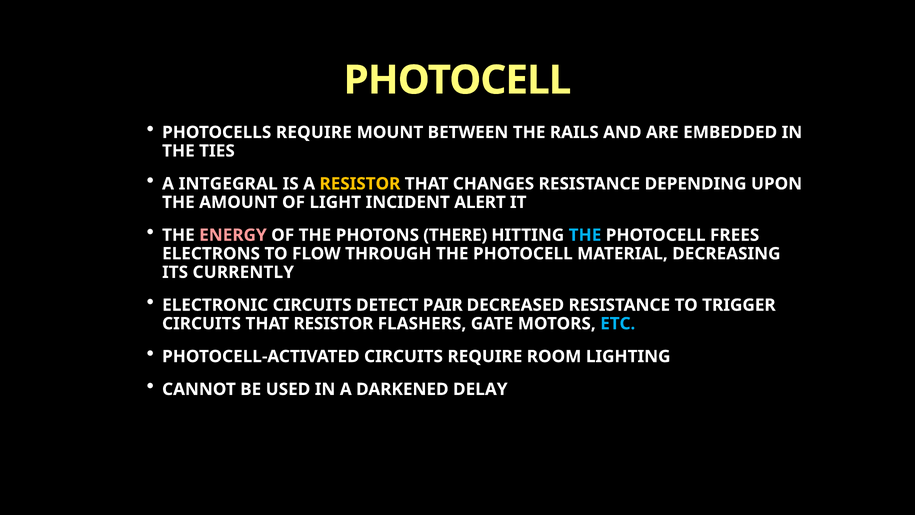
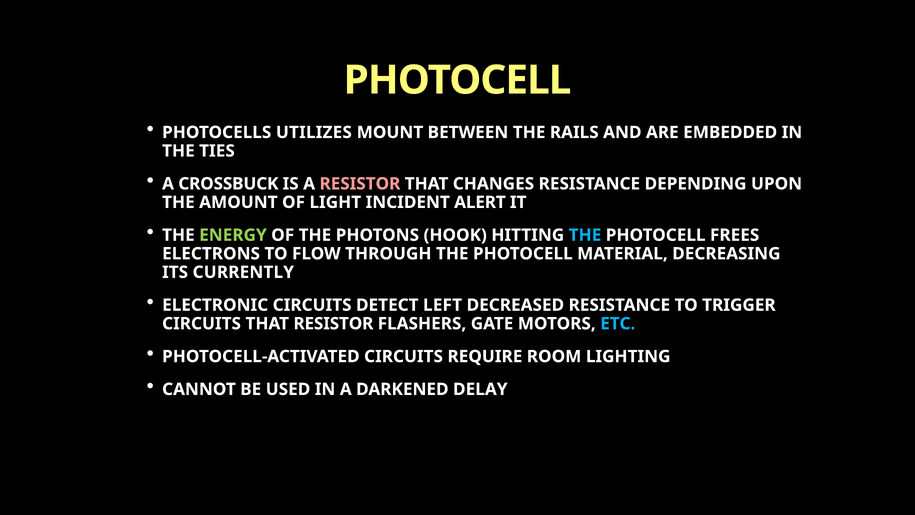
PHOTOCELLS REQUIRE: REQUIRE -> UTILIZES (314, 132)
INTGEGRAL: INTGEGRAL -> CROSSBUCK (228, 184)
RESISTOR colour: yellow -> pink (360, 184)
ENERGY colour: pink -> light green (233, 235)
THERE: THERE -> HOOK (455, 235)
PAIR: PAIR -> LEFT (443, 305)
